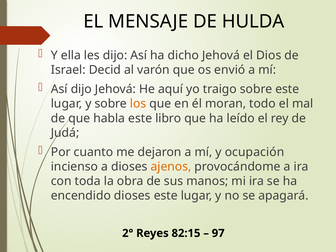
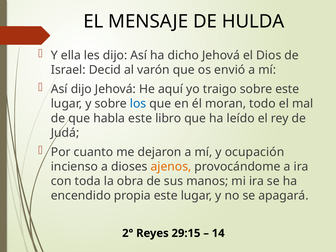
los colour: orange -> blue (138, 104)
encendido dioses: dioses -> propia (132, 196)
82:15: 82:15 -> 29:15 (186, 233)
97: 97 -> 14 (218, 233)
